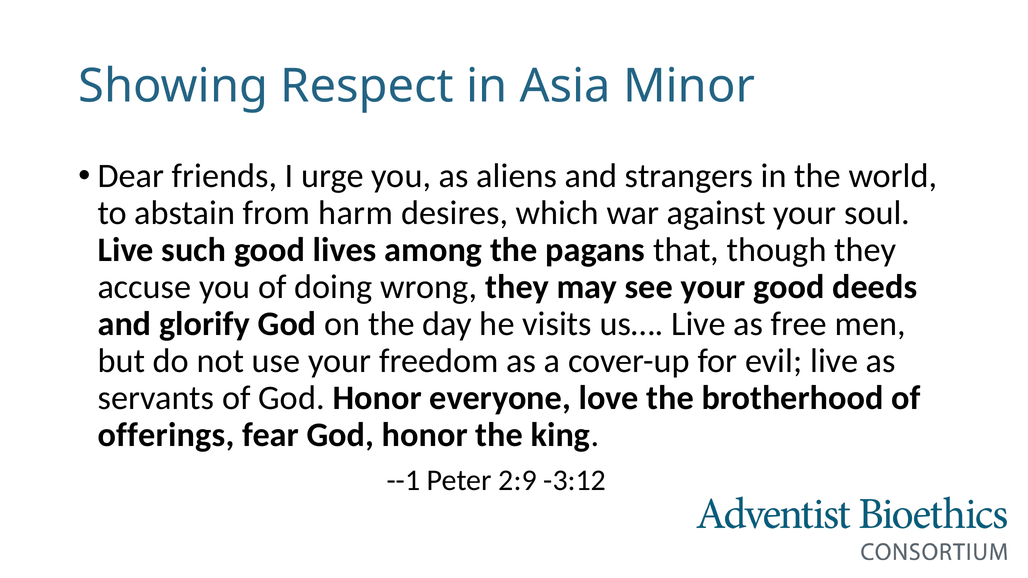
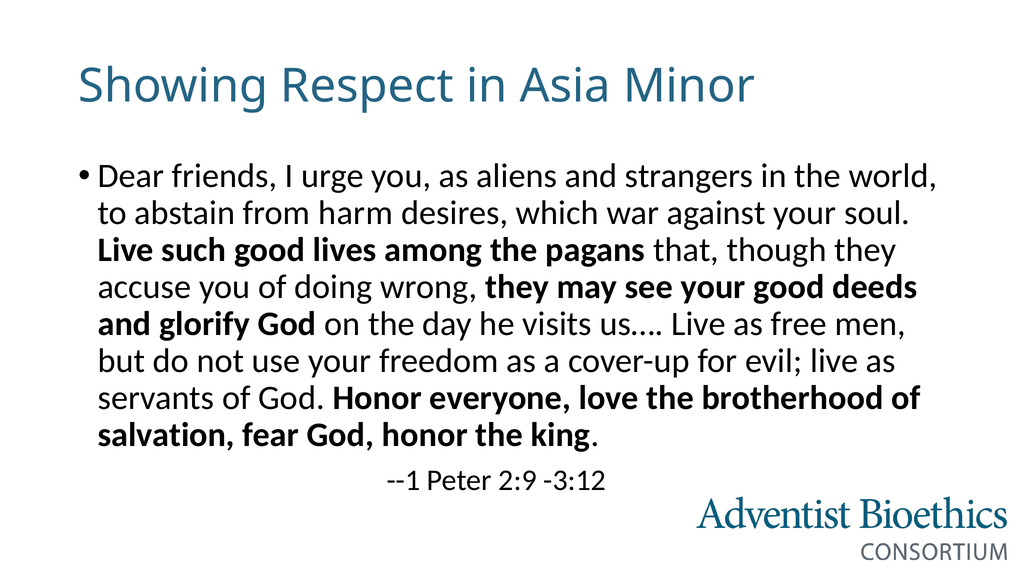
offerings: offerings -> salvation (166, 435)
